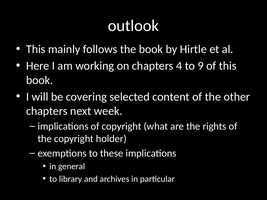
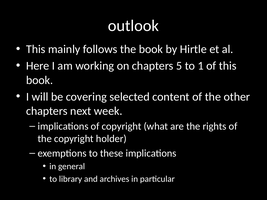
4: 4 -> 5 (179, 66)
9: 9 -> 1 (201, 66)
